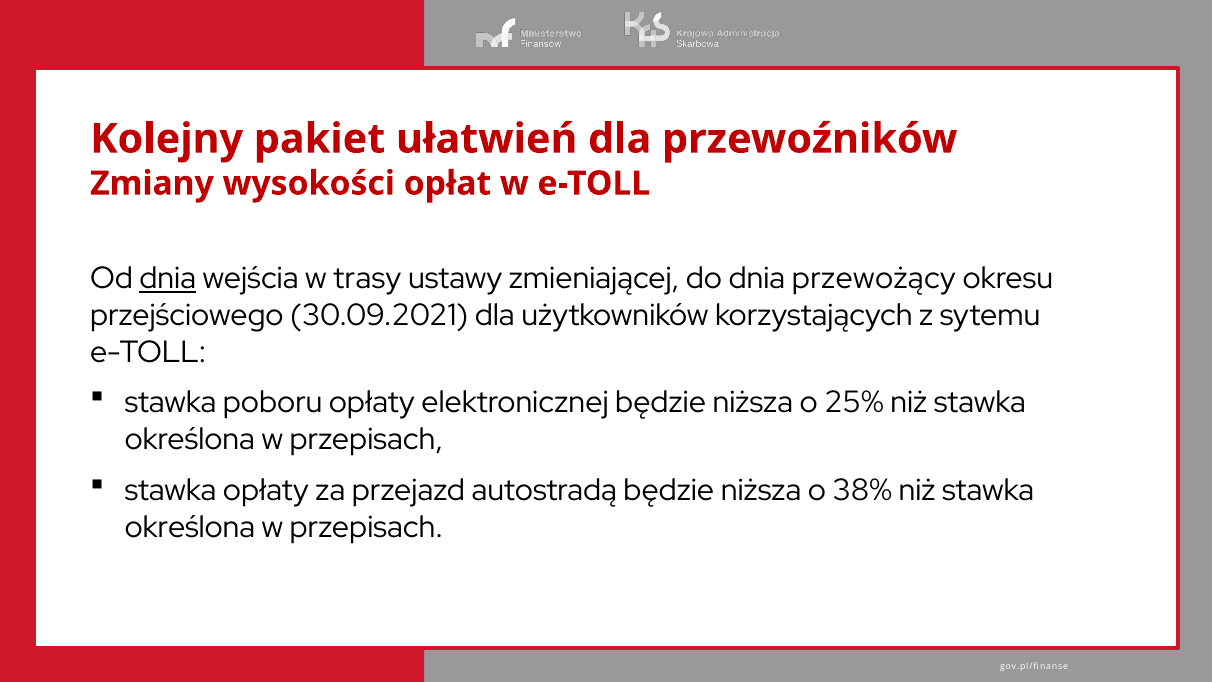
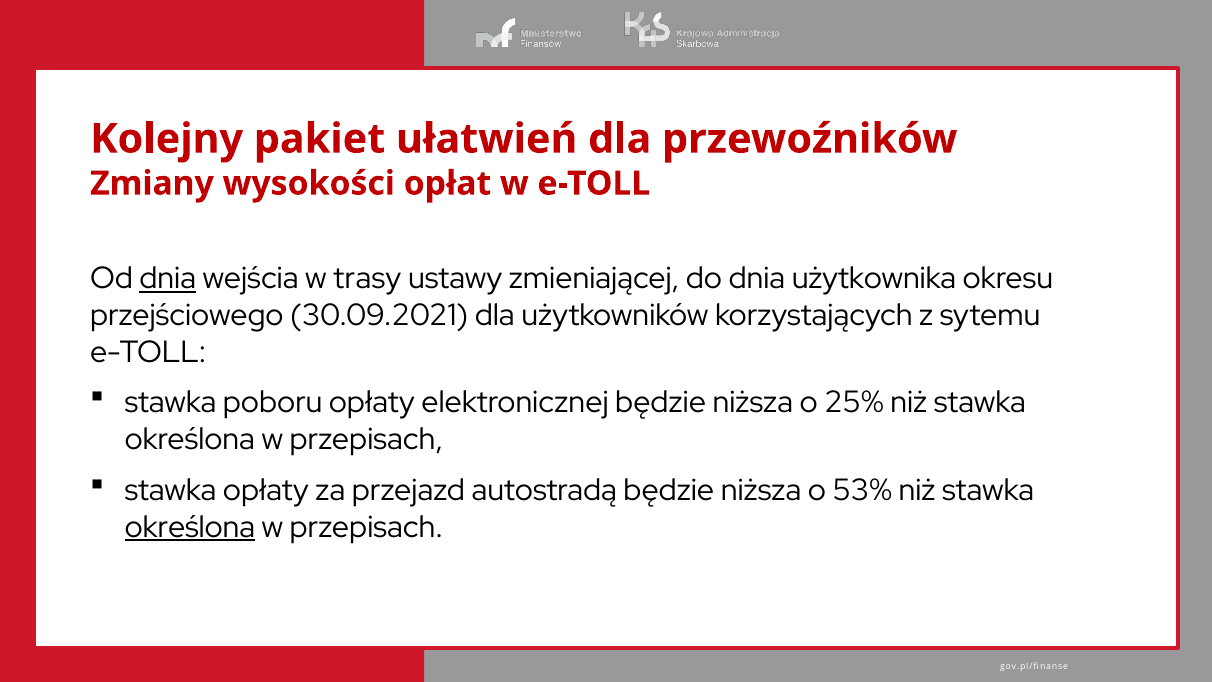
przewożący: przewożący -> użytkownika (874, 279)
38%: 38% -> 53% (862, 490)
określona underline: none -> present (190, 527)
